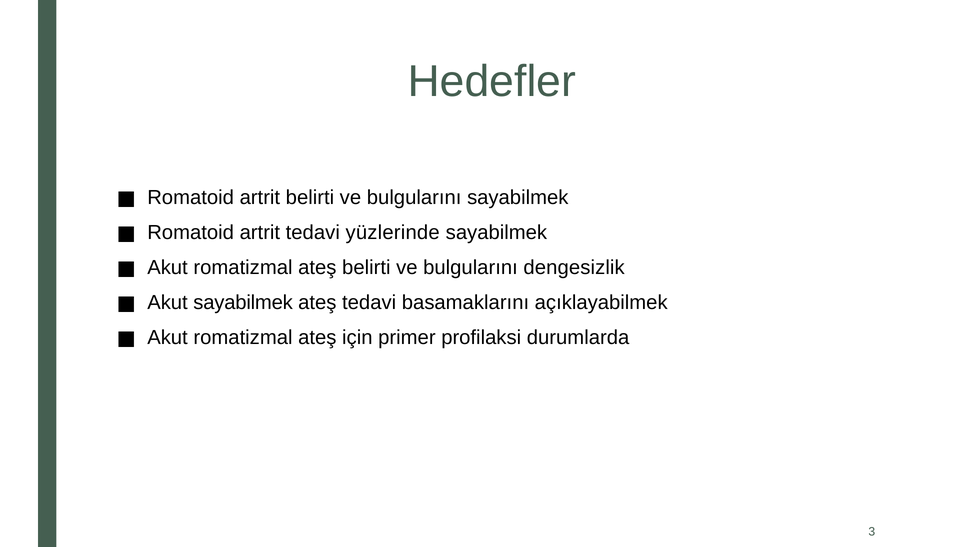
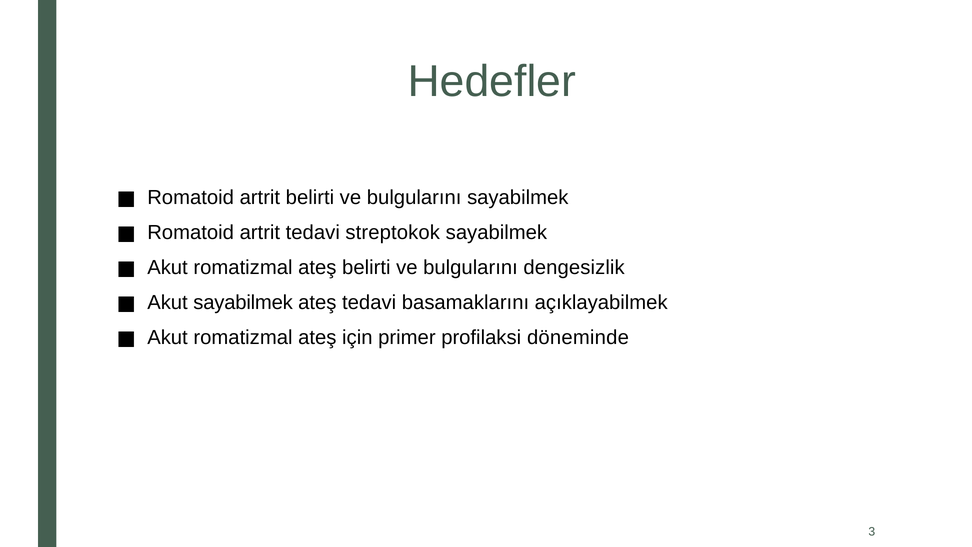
yüzlerinde: yüzlerinde -> streptokok (393, 233)
durumlarda: durumlarda -> döneminde (578, 338)
